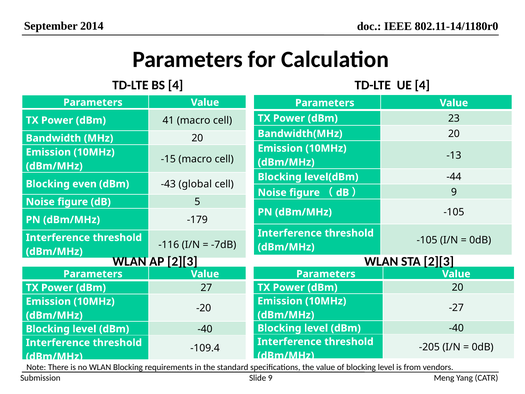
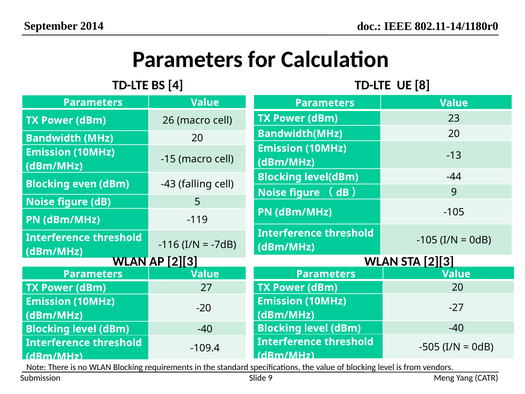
UE 4: 4 -> 8 (422, 85)
41: 41 -> 26 (168, 120)
global: global -> falling (195, 184)
-179: -179 -> -119 (197, 220)
-205: -205 -> -505 (429, 347)
